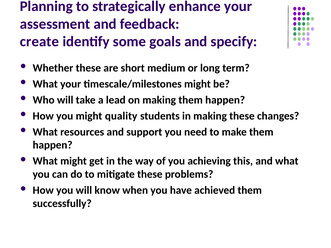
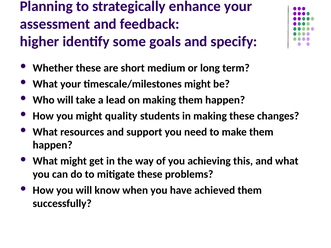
create: create -> higher (40, 42)
